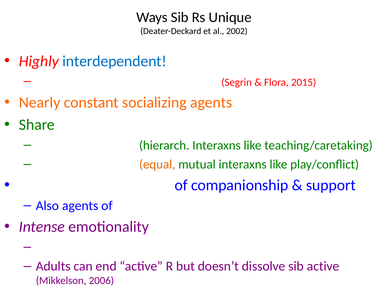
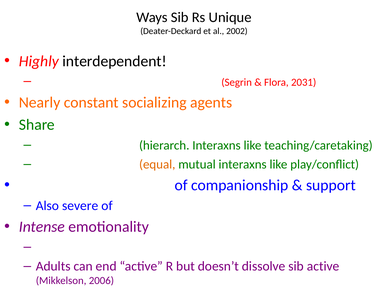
interdependent colour: blue -> black (115, 61)
2015: 2015 -> 2031 (304, 82)
Also agents: agents -> severe (80, 206)
